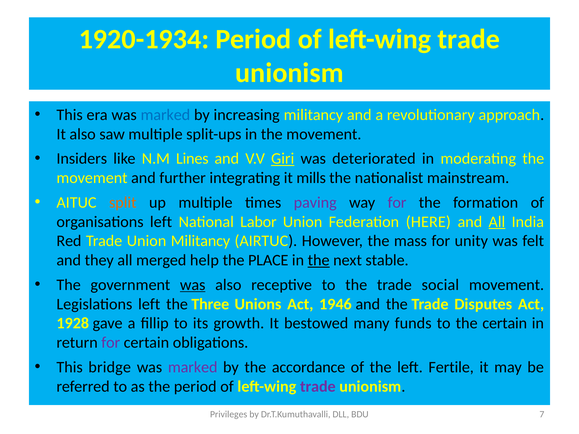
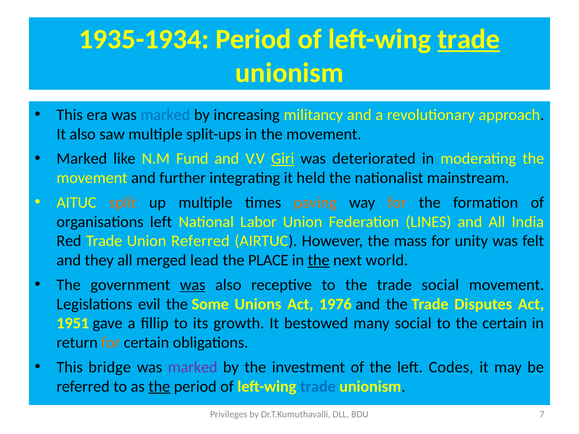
1920-1934: 1920-1934 -> 1935-1934 (144, 39)
trade underline: none -> present (469, 39)
Insiders: Insiders -> Marked (82, 159)
Lines: Lines -> Fund (192, 159)
mills: mills -> held (311, 178)
paving colour: purple -> orange (315, 203)
for colour: purple -> orange (397, 203)
HERE: HERE -> LINES (428, 222)
All underline: present -> none (497, 222)
Union Militancy: Militancy -> Referred (200, 241)
help: help -> lead (204, 260)
stable: stable -> world (387, 260)
Legislations left: left -> evil (149, 304)
Three: Three -> Some (210, 304)
1946: 1946 -> 1976 (335, 304)
1928: 1928 -> 1951 (73, 324)
many funds: funds -> social (413, 324)
for colour: purple -> orange (111, 343)
accordance: accordance -> investment (309, 367)
Fertile: Fertile -> Codes (451, 367)
the underline: none -> present (159, 387)
trade colour: purple -> blue (318, 387)
